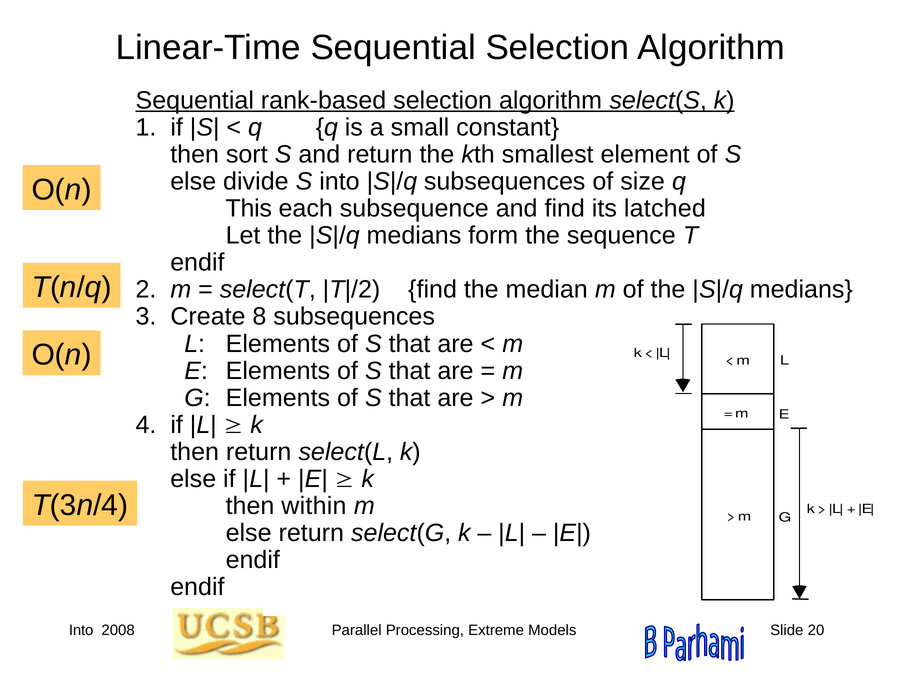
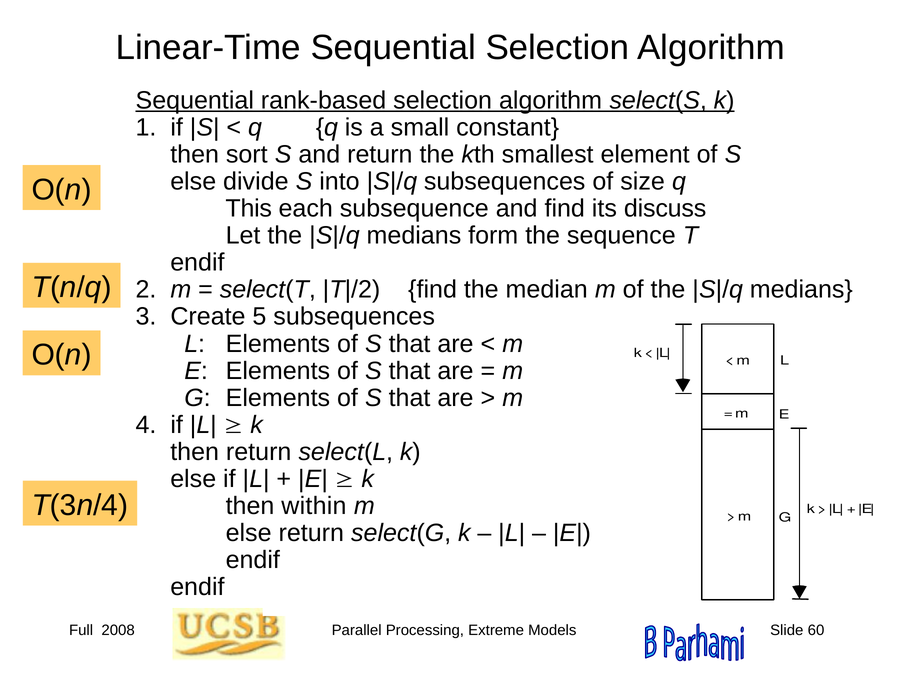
latched: latched -> discuss (665, 208)
8: 8 -> 5 (259, 317)
Into: Into -> Full (81, 630)
20: 20 -> 60 (816, 630)
